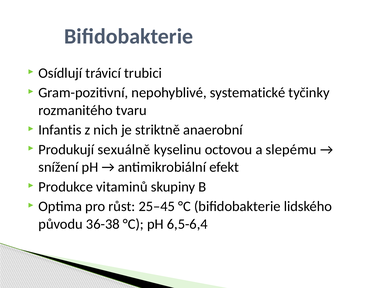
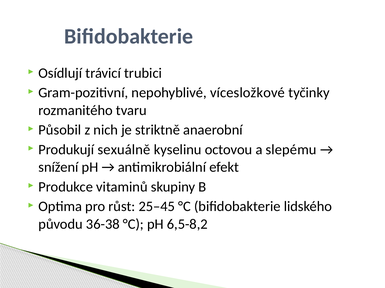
systematické: systematické -> vícesložkové (247, 93)
Infantis: Infantis -> Působil (60, 130)
6,5-6,4: 6,5-6,4 -> 6,5-8,2 (187, 225)
